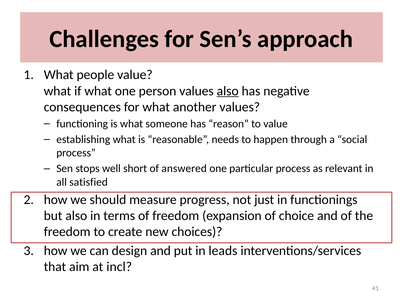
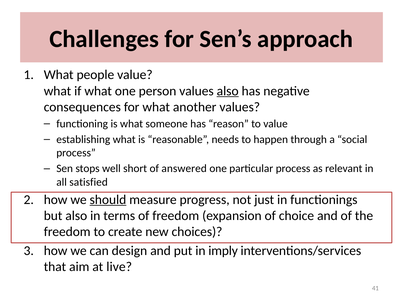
should underline: none -> present (108, 200)
leads: leads -> imply (223, 251)
incl: incl -> live (119, 267)
